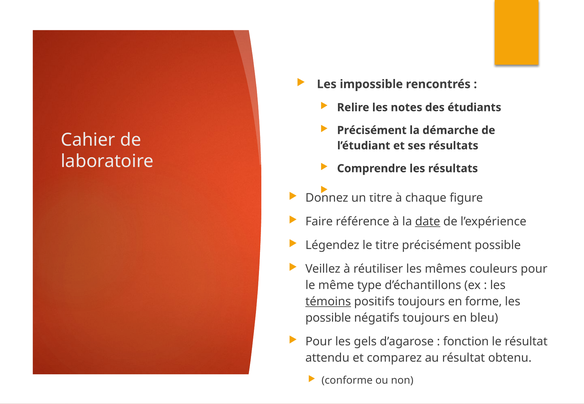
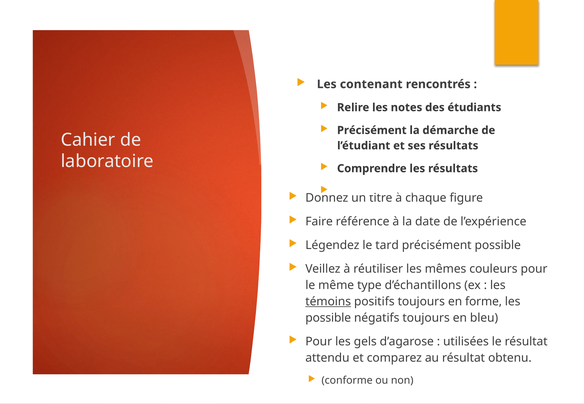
impossible: impossible -> contenant (371, 84)
date underline: present -> none (428, 222)
le titre: titre -> tard (387, 245)
fonction: fonction -> utilisées (466, 342)
